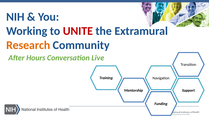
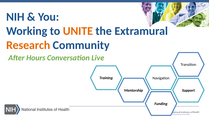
UNITE colour: red -> orange (78, 31)
